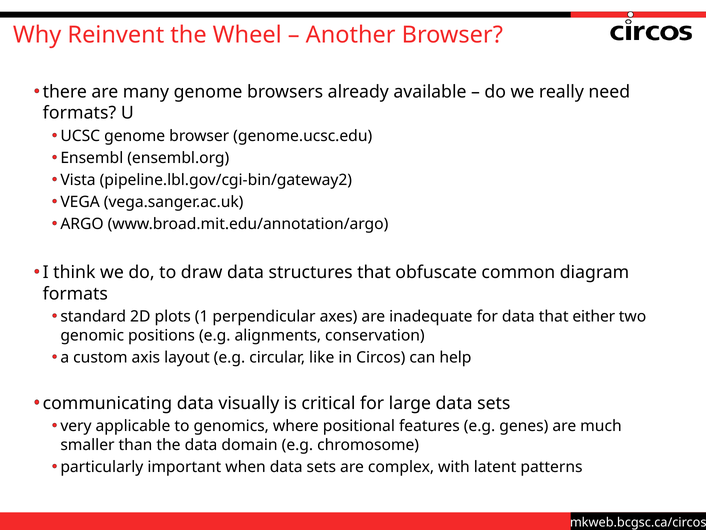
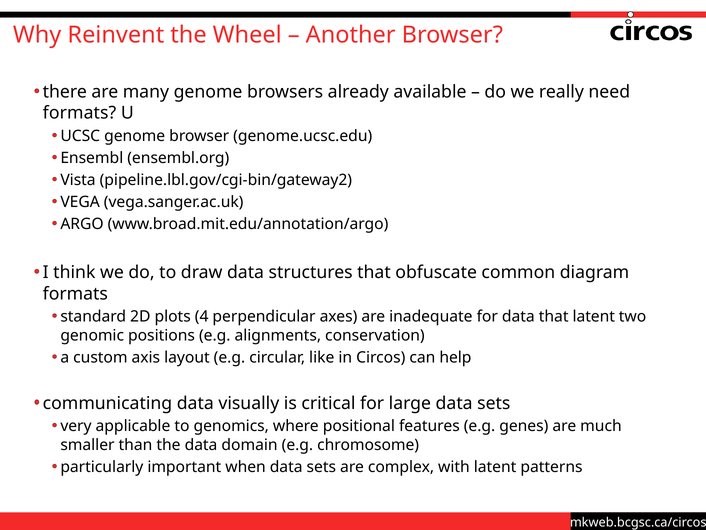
1: 1 -> 4 (202, 316)
that either: either -> latent (594, 316)
